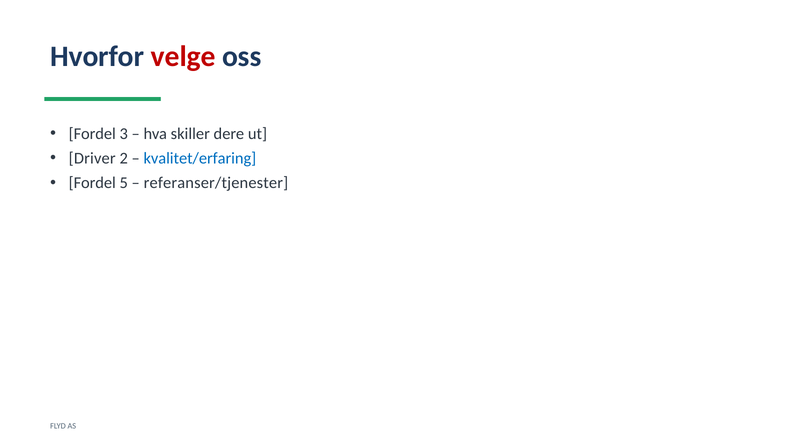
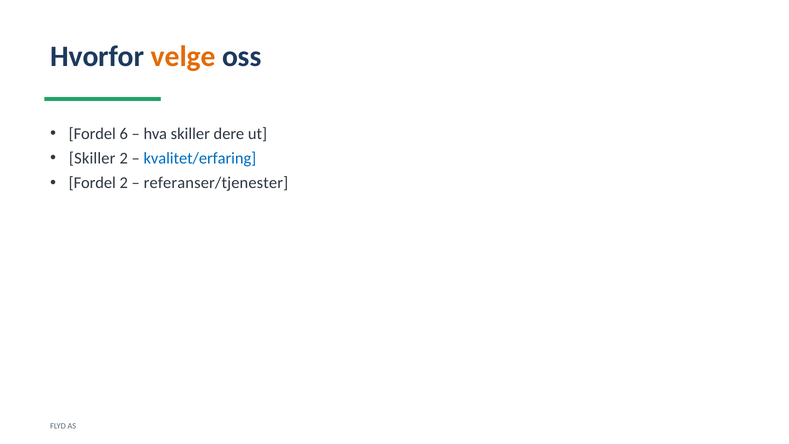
velge colour: red -> orange (183, 56)
3: 3 -> 6 (124, 134)
Driver: Driver -> Skiller (92, 158)
Fordel 5: 5 -> 2 (124, 183)
